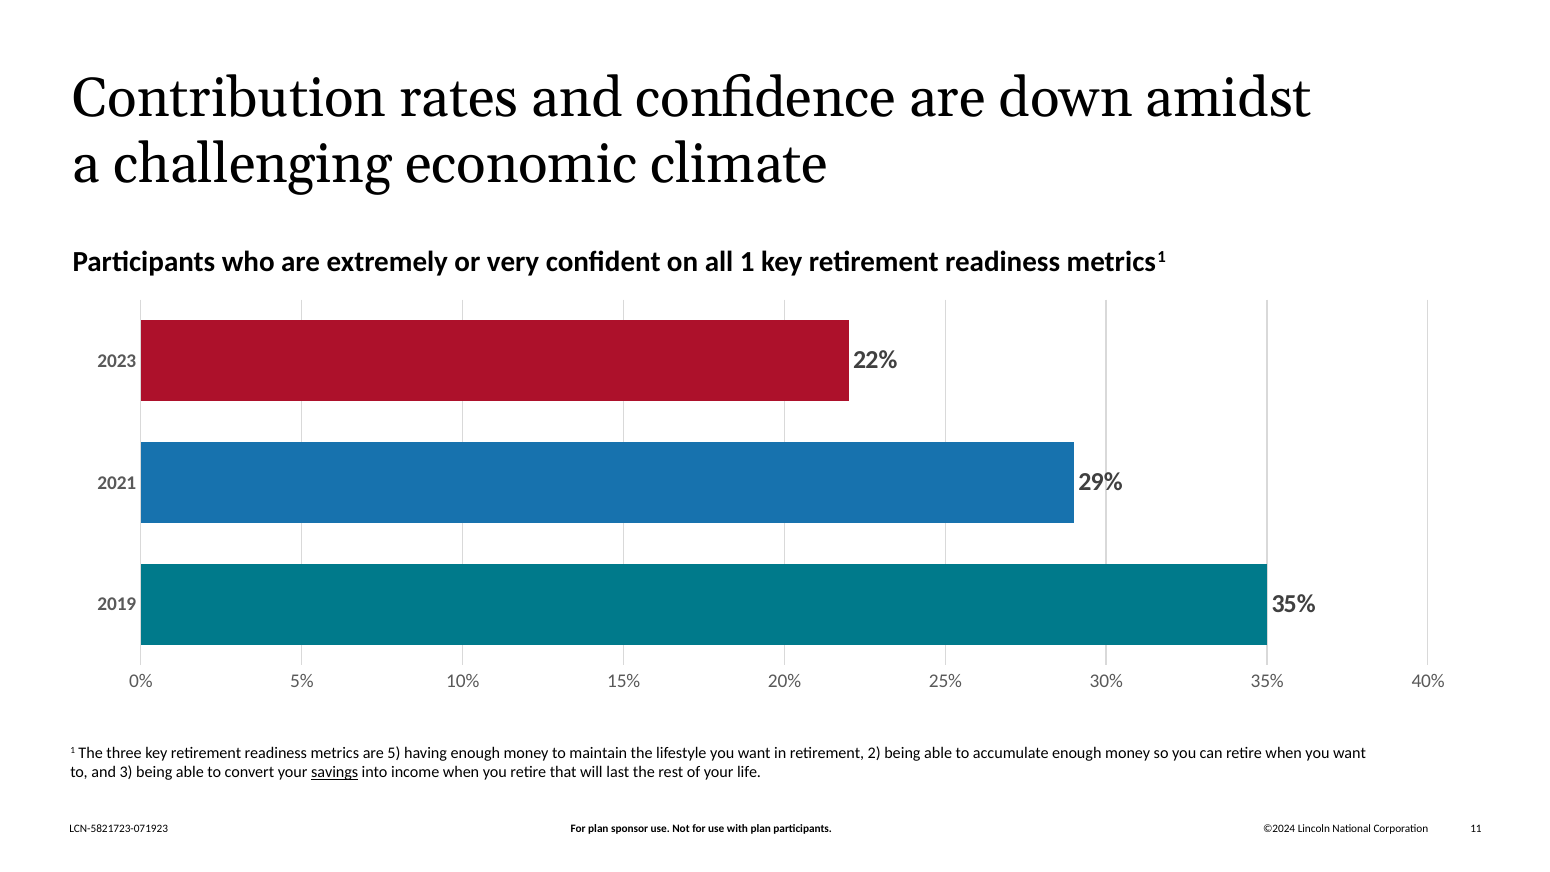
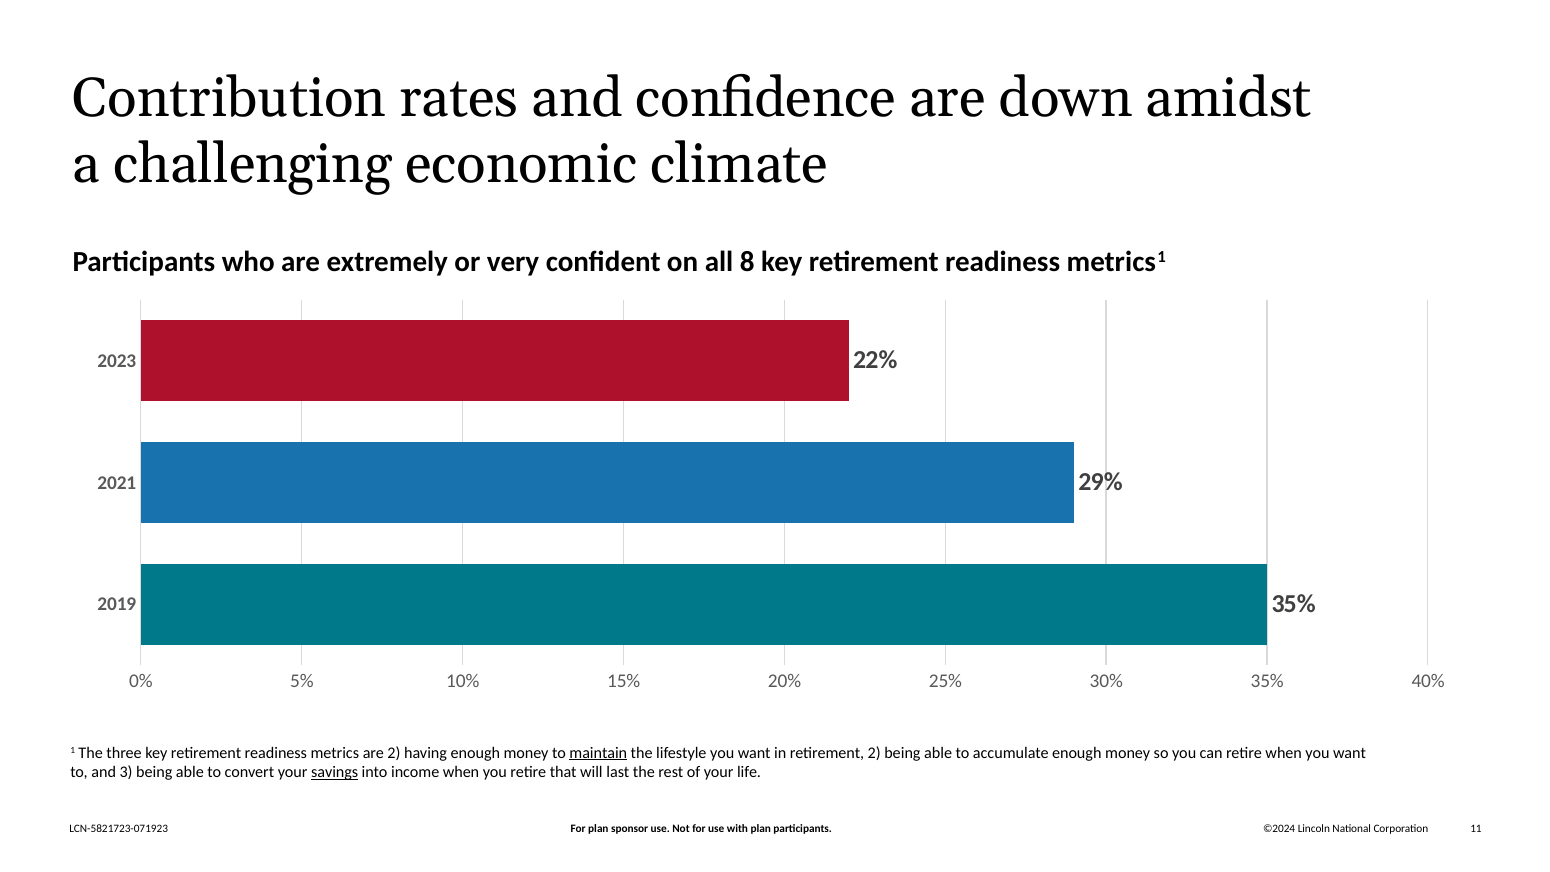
all 1: 1 -> 8 (747, 262)
are 5: 5 -> 2 (394, 753)
maintain underline: none -> present (598, 753)
